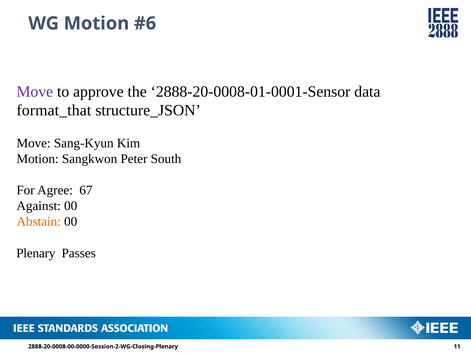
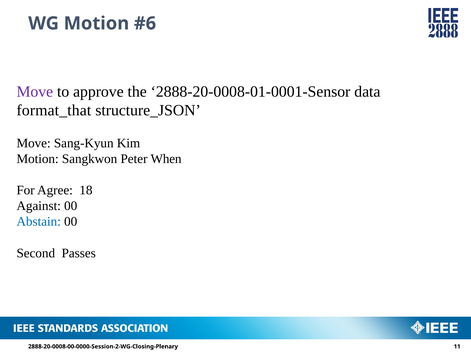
South: South -> When (166, 159)
67: 67 -> 18 (86, 190)
Abstain colour: orange -> blue (39, 222)
Plenary: Plenary -> Second (36, 253)
